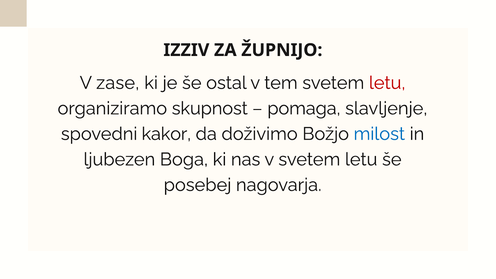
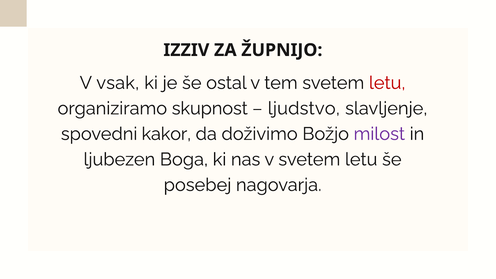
zase: zase -> vsak (118, 83)
pomaga: pomaga -> ljudstvo (304, 108)
milost colour: blue -> purple (379, 134)
